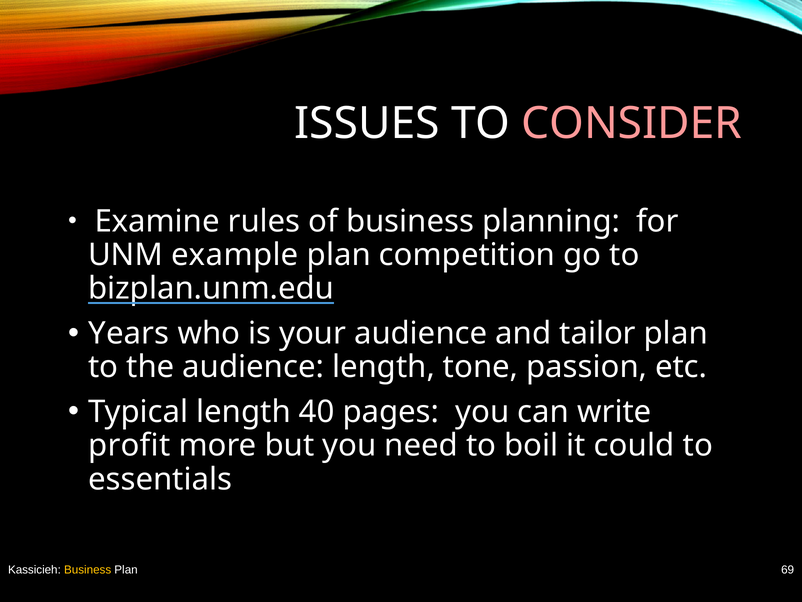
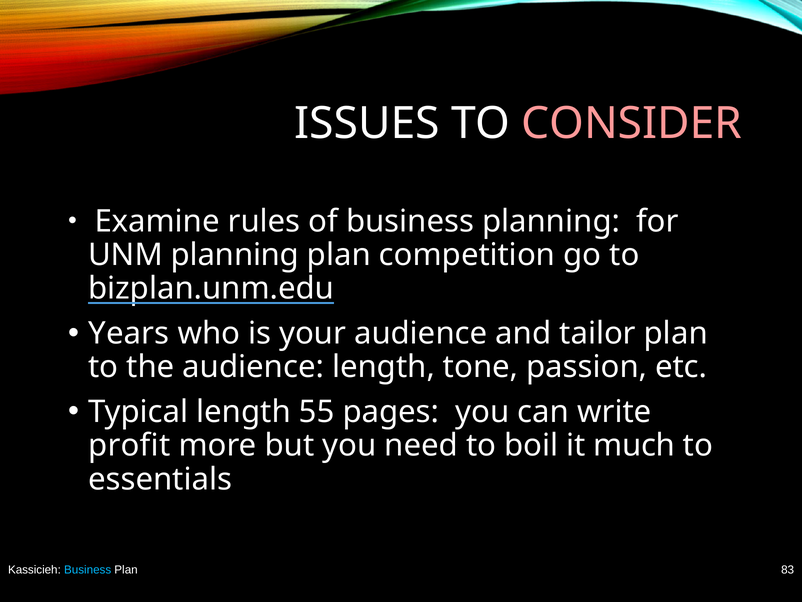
UNM example: example -> planning (235, 255)
40: 40 -> 55 (317, 412)
could: could -> much (634, 445)
Business colour: yellow -> light blue (88, 569)
69: 69 -> 83 (788, 569)
